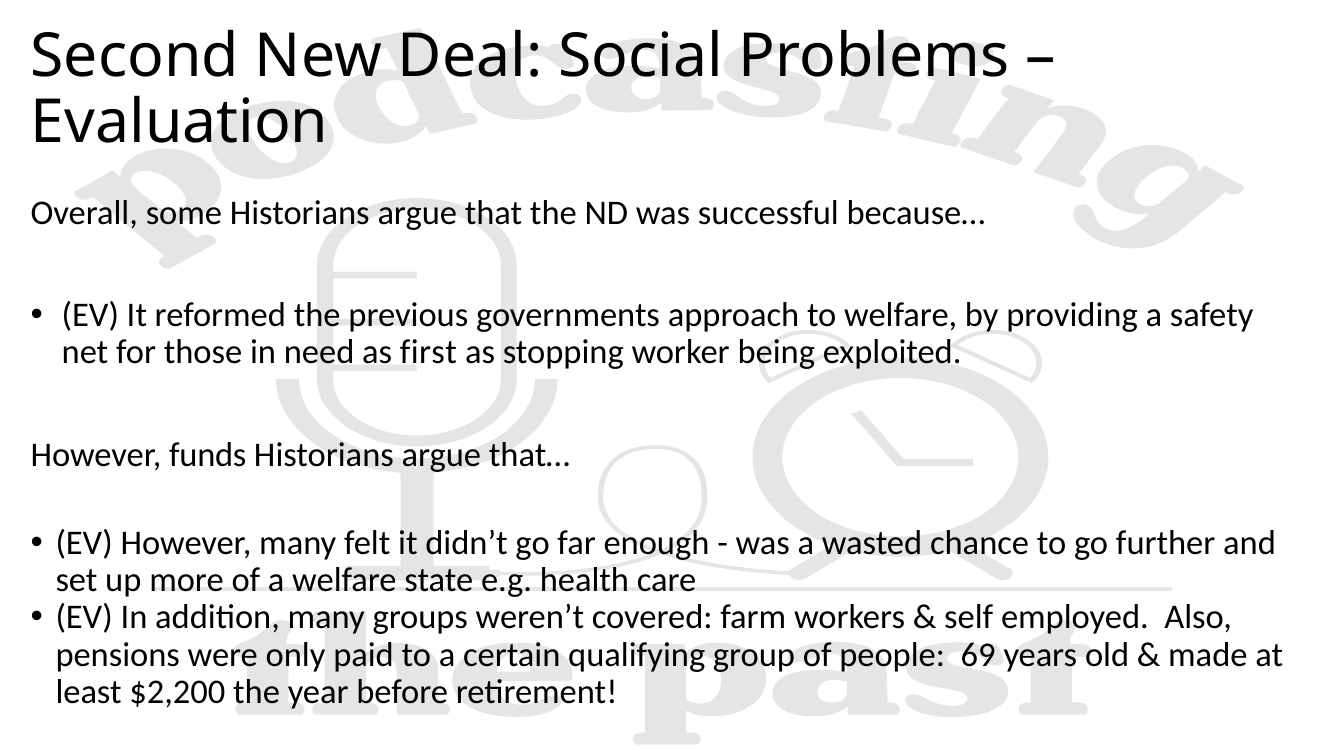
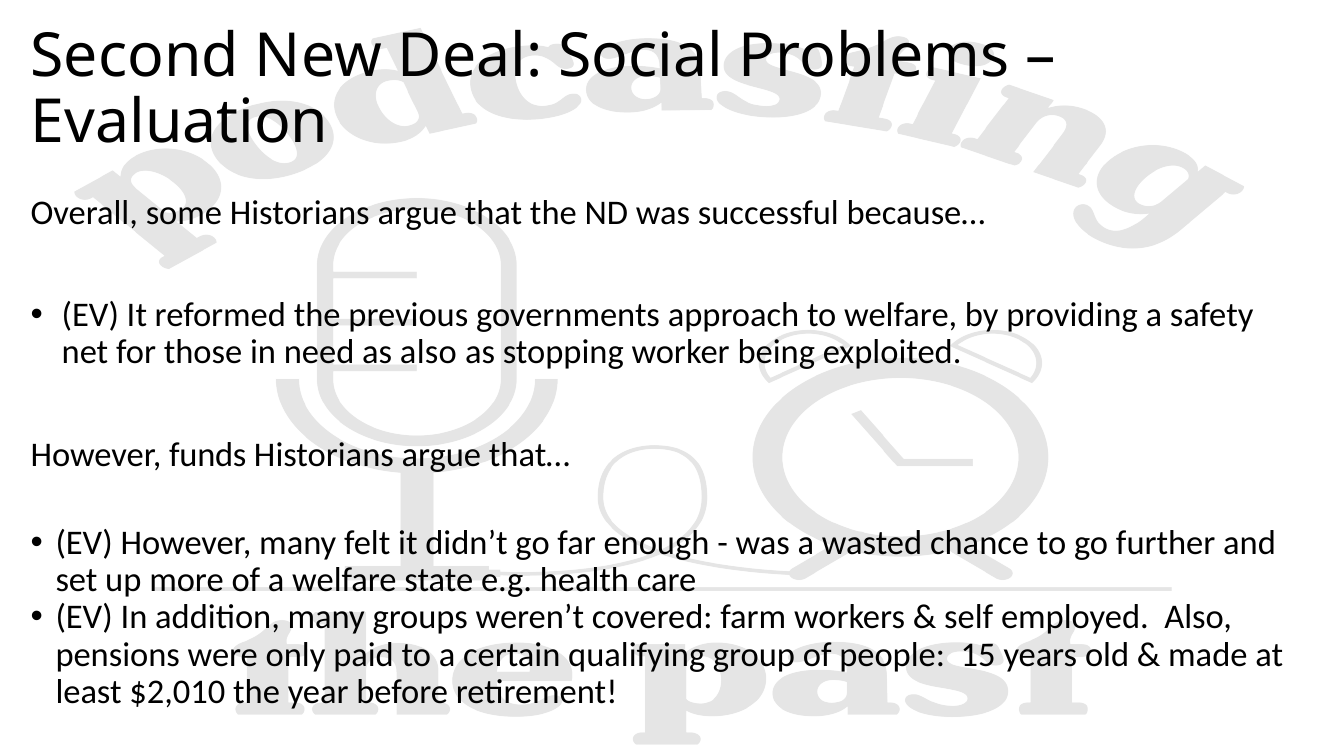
as first: first -> also (428, 352)
69: 69 -> 15 (978, 655)
$2,200: $2,200 -> $2,010 (177, 692)
